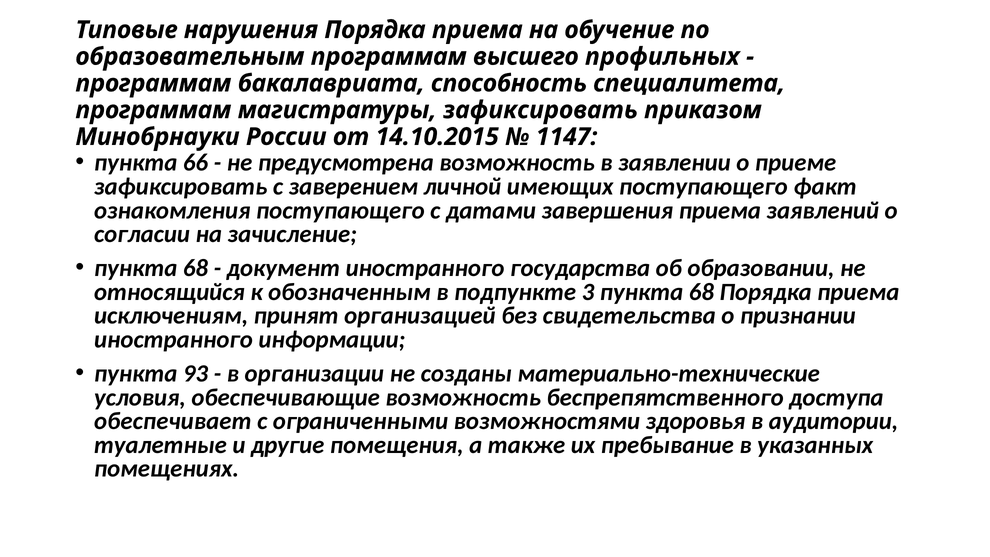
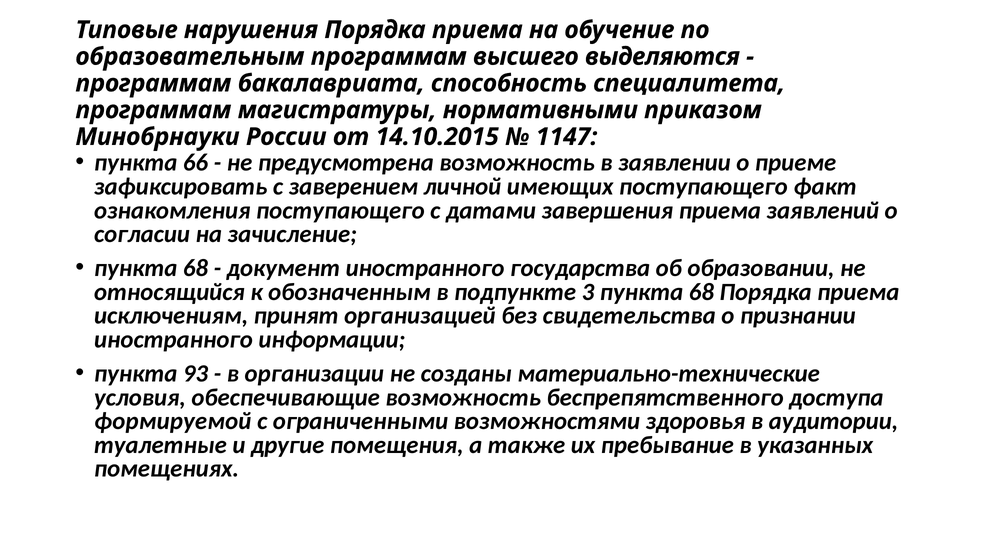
профильных: профильных -> выделяются (663, 57)
магистратуры зафиксировать: зафиксировать -> нормативными (540, 110)
обеспечивает: обеспечивает -> формируемой (173, 421)
